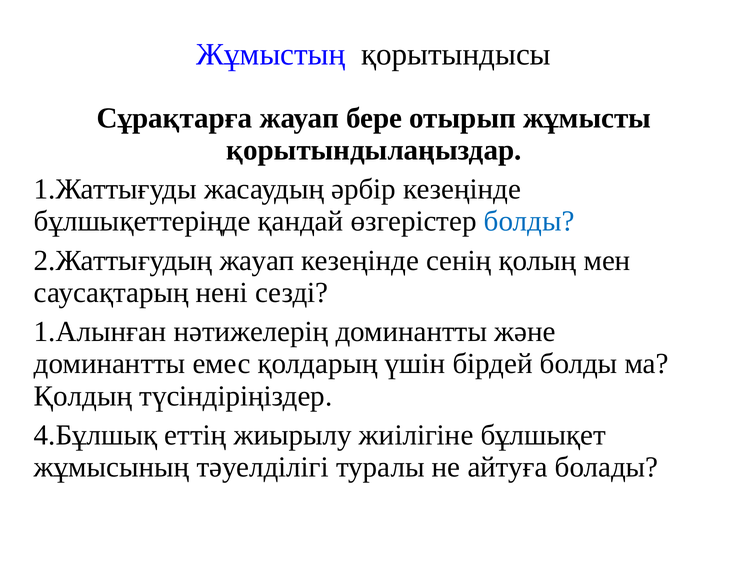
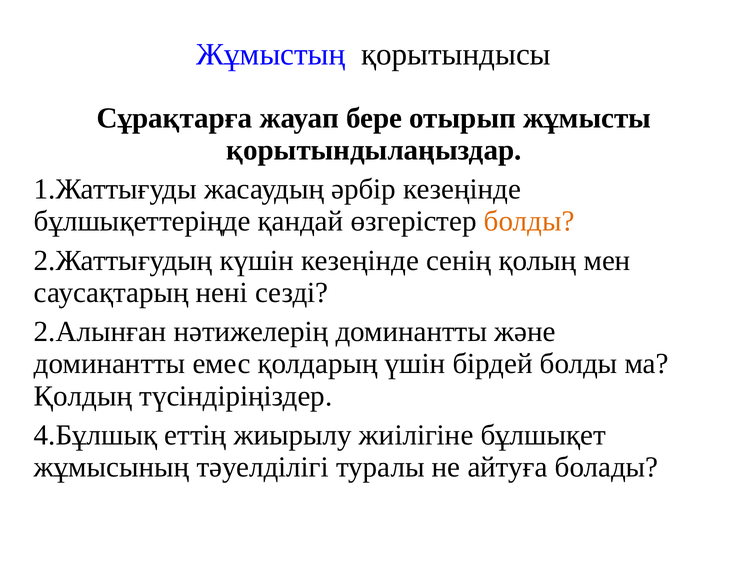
болды colour: blue -> orange (529, 221)
2.Жаттығудың жауап: жауап -> күшін (257, 260)
1.Алынған: 1.Алынған -> 2.Алынған (100, 332)
